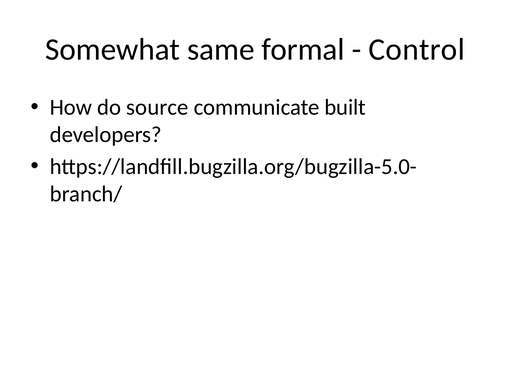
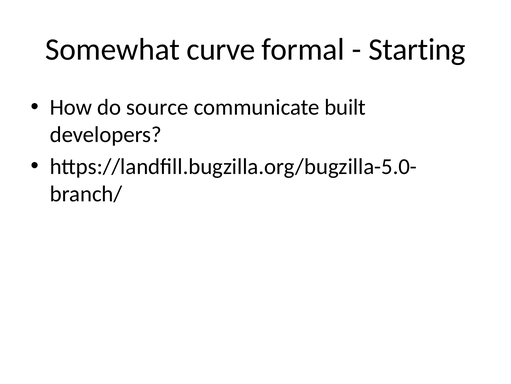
same: same -> curve (221, 49)
Control: Control -> Starting (417, 49)
